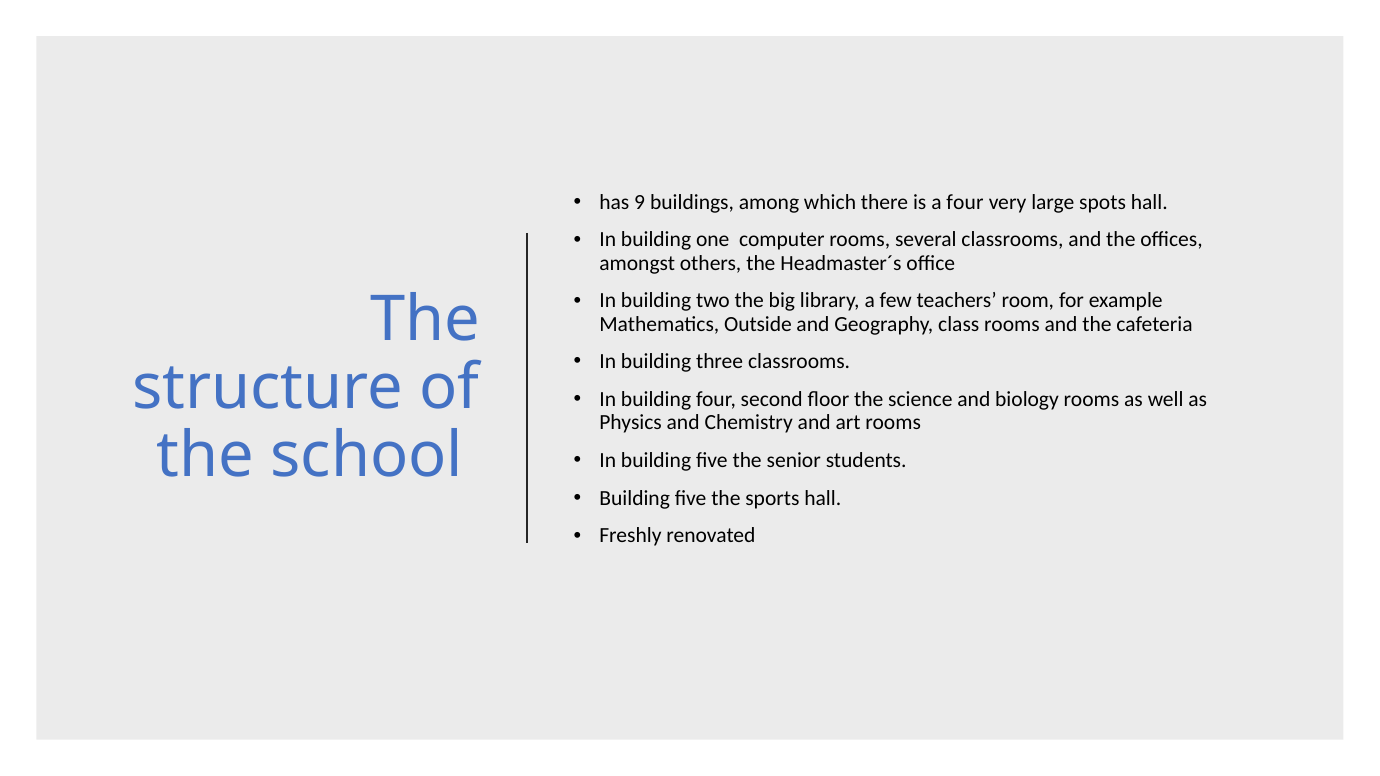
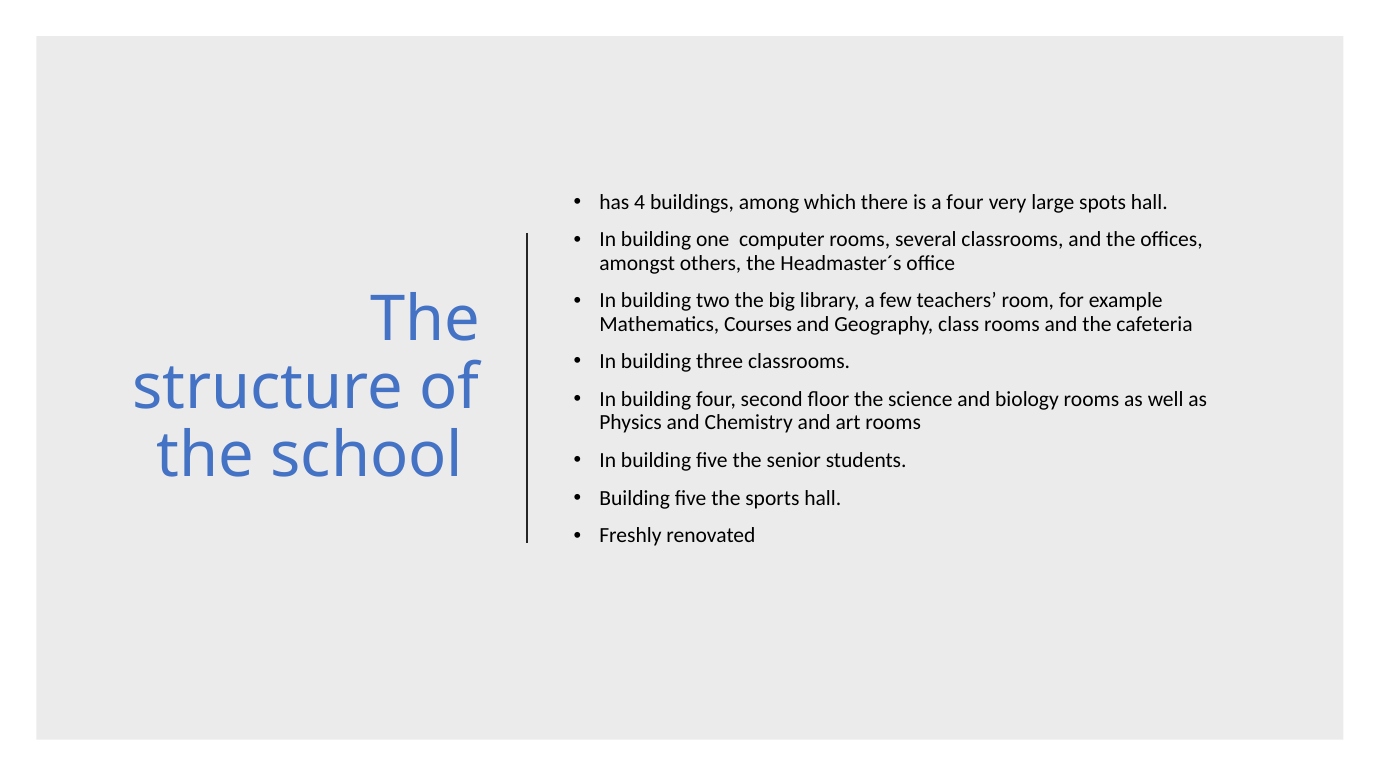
9: 9 -> 4 (640, 202)
Outside: Outside -> Courses (758, 324)
